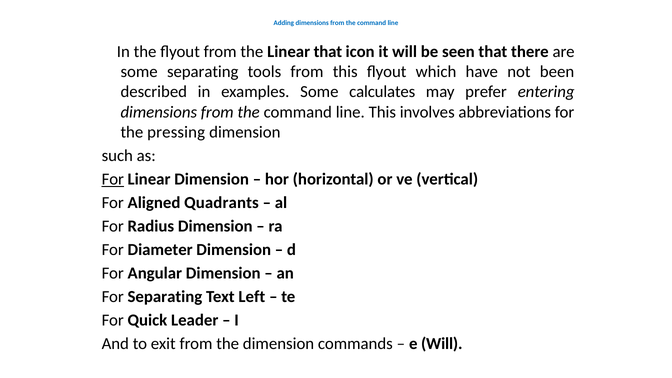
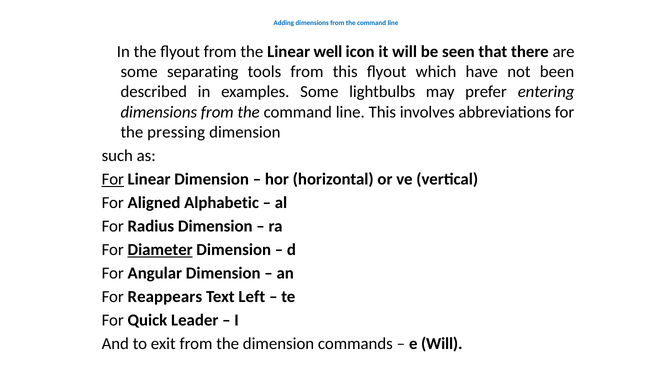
Linear that: that -> well (328, 52)
calculates: calculates -> lightbulbs (382, 92)
Quadrants: Quadrants -> Alphabetic (222, 203)
Diameter underline: none -> present (160, 250)
For Separating: Separating -> Reappears (165, 297)
